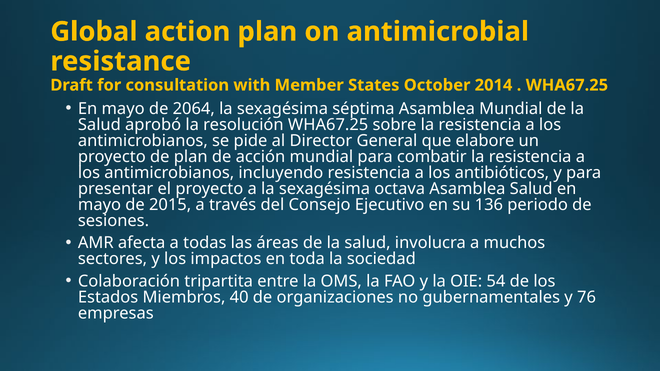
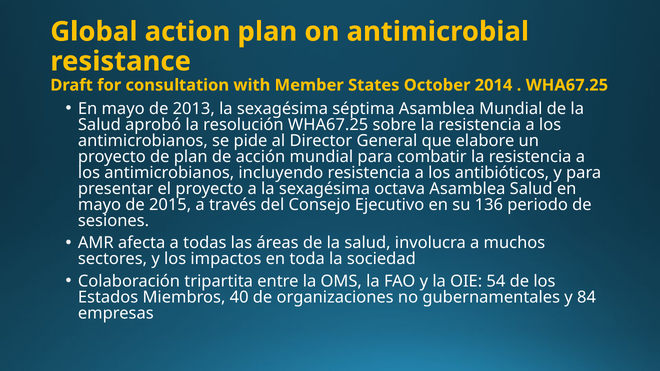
2064: 2064 -> 2013 (194, 109)
76: 76 -> 84 (587, 297)
